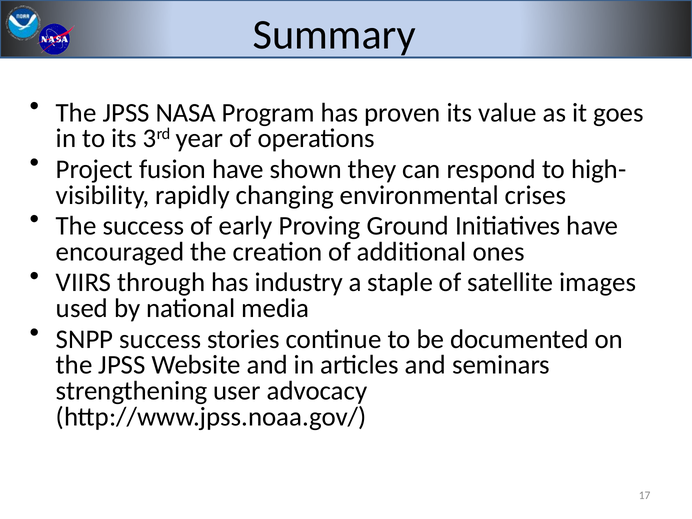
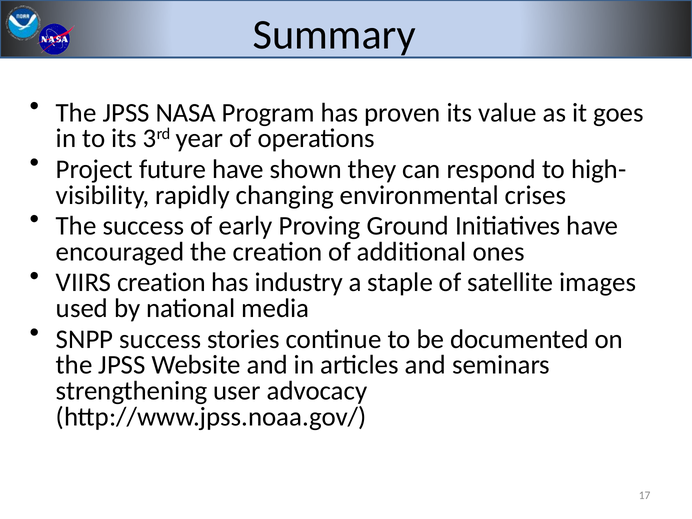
fusion: fusion -> future (173, 169)
VIIRS through: through -> creation (161, 283)
